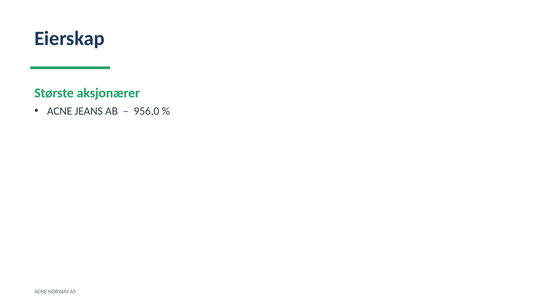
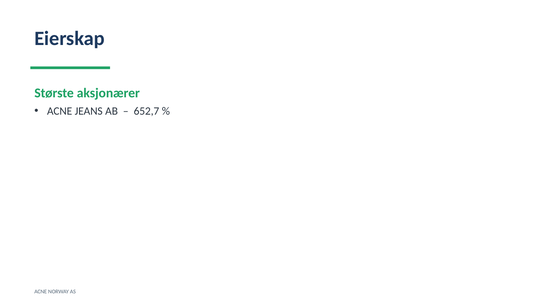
956,0: 956,0 -> 652,7 (146, 111)
